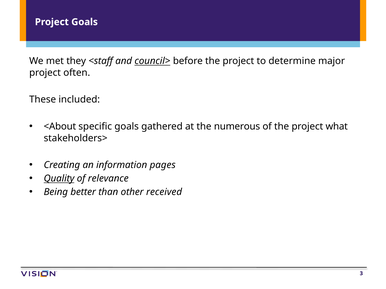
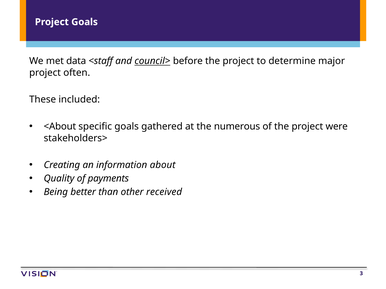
they: they -> data (76, 61)
what: what -> were (337, 127)
pages: pages -> about (163, 165)
Quality underline: present -> none (59, 179)
relevance: relevance -> payments (108, 179)
